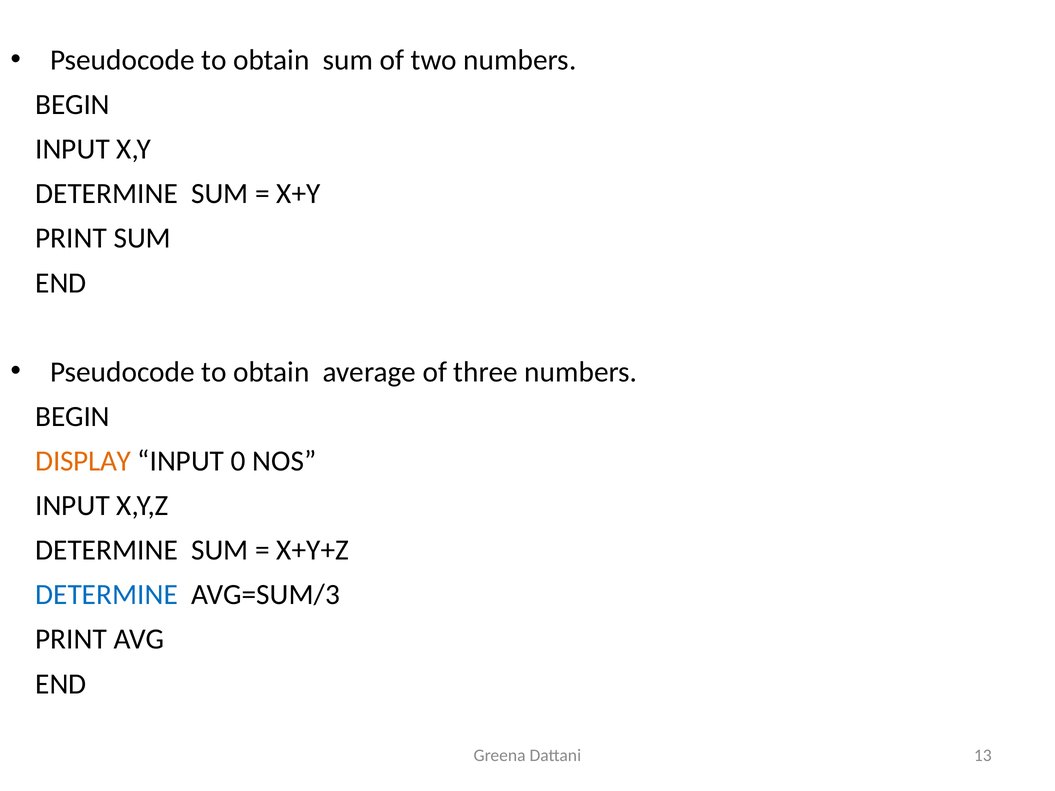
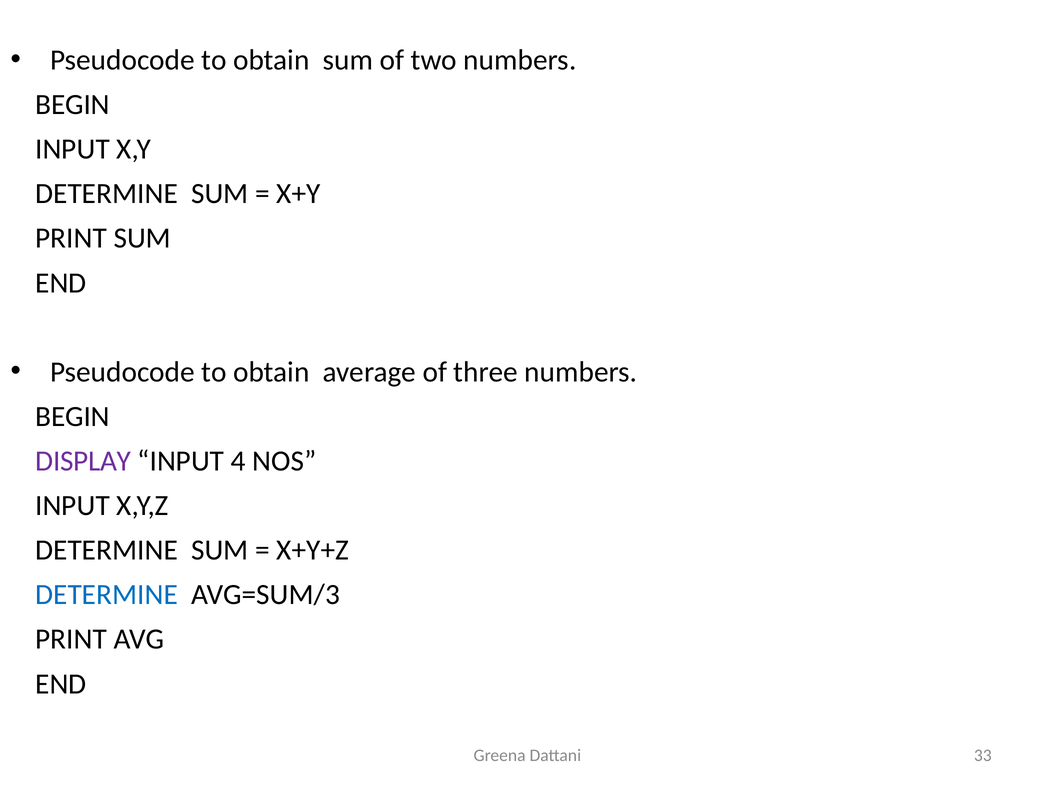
DISPLAY colour: orange -> purple (83, 461)
0: 0 -> 4 (238, 461)
13: 13 -> 33 (983, 755)
